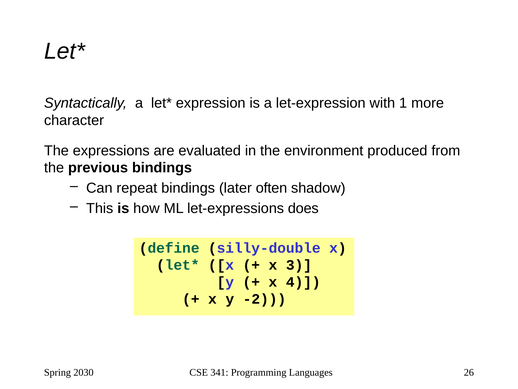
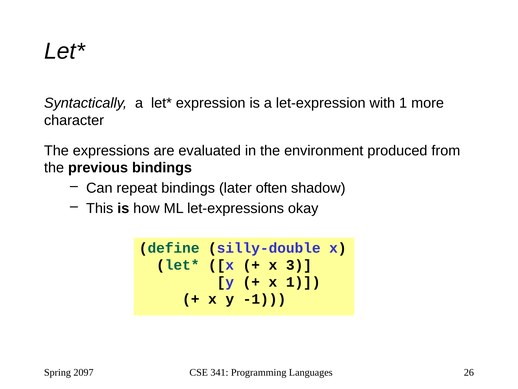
does: does -> okay (303, 208)
x 4: 4 -> 1 (303, 282)
-2: -2 -> -1 (264, 299)
2030: 2030 -> 2097 (84, 372)
